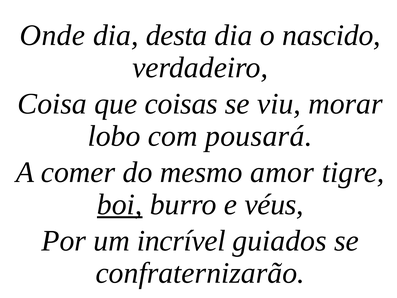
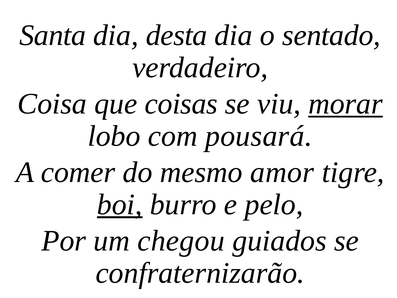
Onde: Onde -> Santa (53, 35)
nascido: nascido -> sentado (331, 35)
morar underline: none -> present (345, 104)
véus: véus -> pelo (274, 204)
incrível: incrível -> chegou (181, 241)
